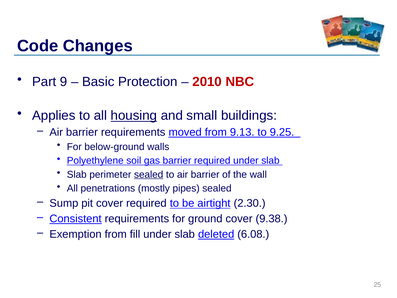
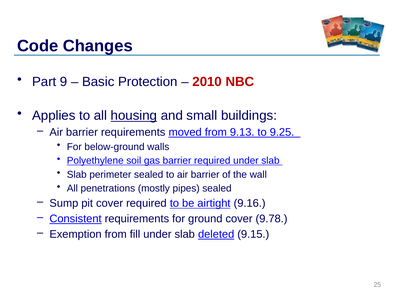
sealed underline: present -> none (149, 174)
2.30: 2.30 -> 9.16 (250, 203)
9.38: 9.38 -> 9.78 (272, 219)
6.08: 6.08 -> 9.15 (253, 234)
